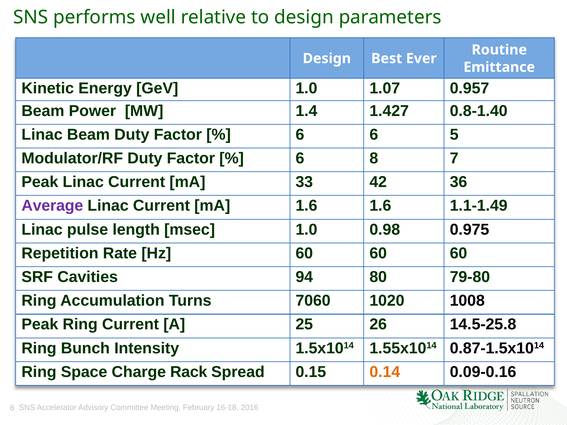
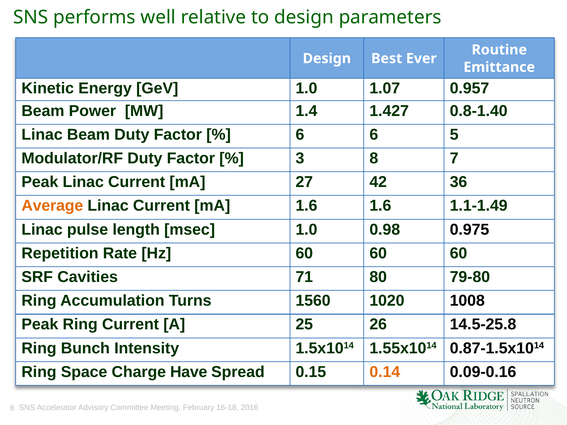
6: 6 -> 3 (300, 158)
33: 33 -> 27 (304, 182)
Average colour: purple -> orange (52, 206)
94: 94 -> 71 (304, 277)
7060: 7060 -> 1560 (313, 301)
Rack: Rack -> Have (189, 372)
